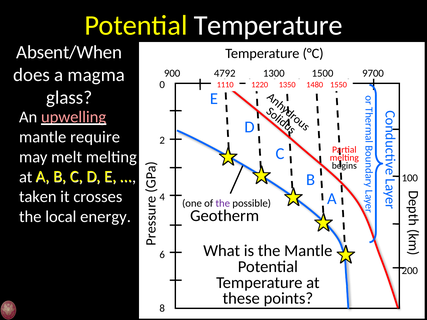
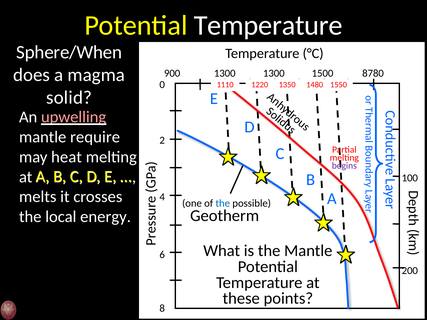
Absent/When: Absent/When -> Sphere/When (69, 52)
900 4792: 4792 -> 1300 (225, 74)
9700: 9700 -> 8780 (373, 74)
glass: glass -> solid (69, 98)
melt: melt -> heat (67, 157)
begins colour: black -> purple (344, 166)
taken: taken -> melts (38, 197)
the colour: purple -> blue (223, 204)
